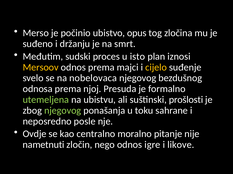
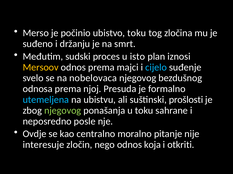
ubistvo opus: opus -> toku (137, 33)
cijelo colour: yellow -> light blue (156, 68)
utemeljena colour: light green -> light blue (46, 100)
nametnuti: nametnuti -> interesuje (43, 145)
igre: igre -> koja (152, 145)
likove: likove -> otkriti (181, 145)
